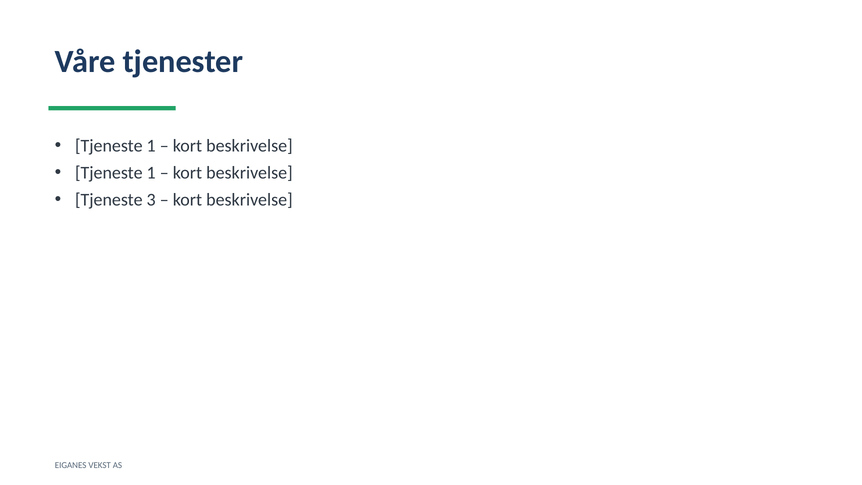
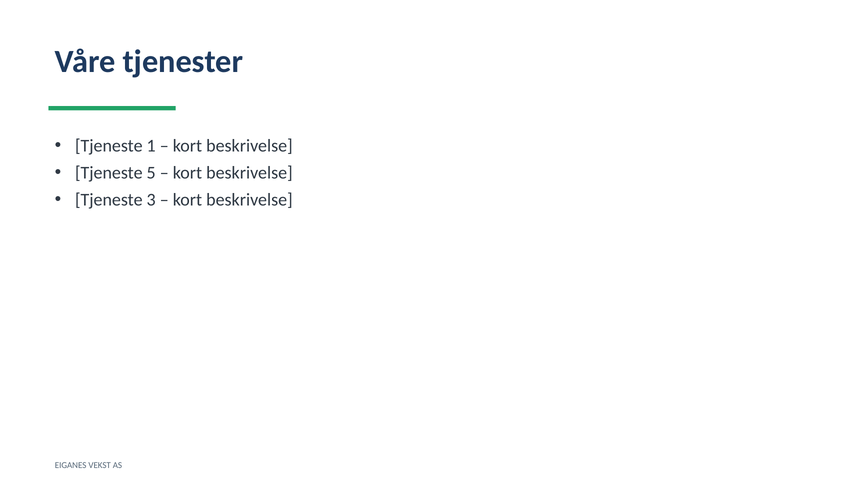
1: 1 -> 5 (151, 173)
